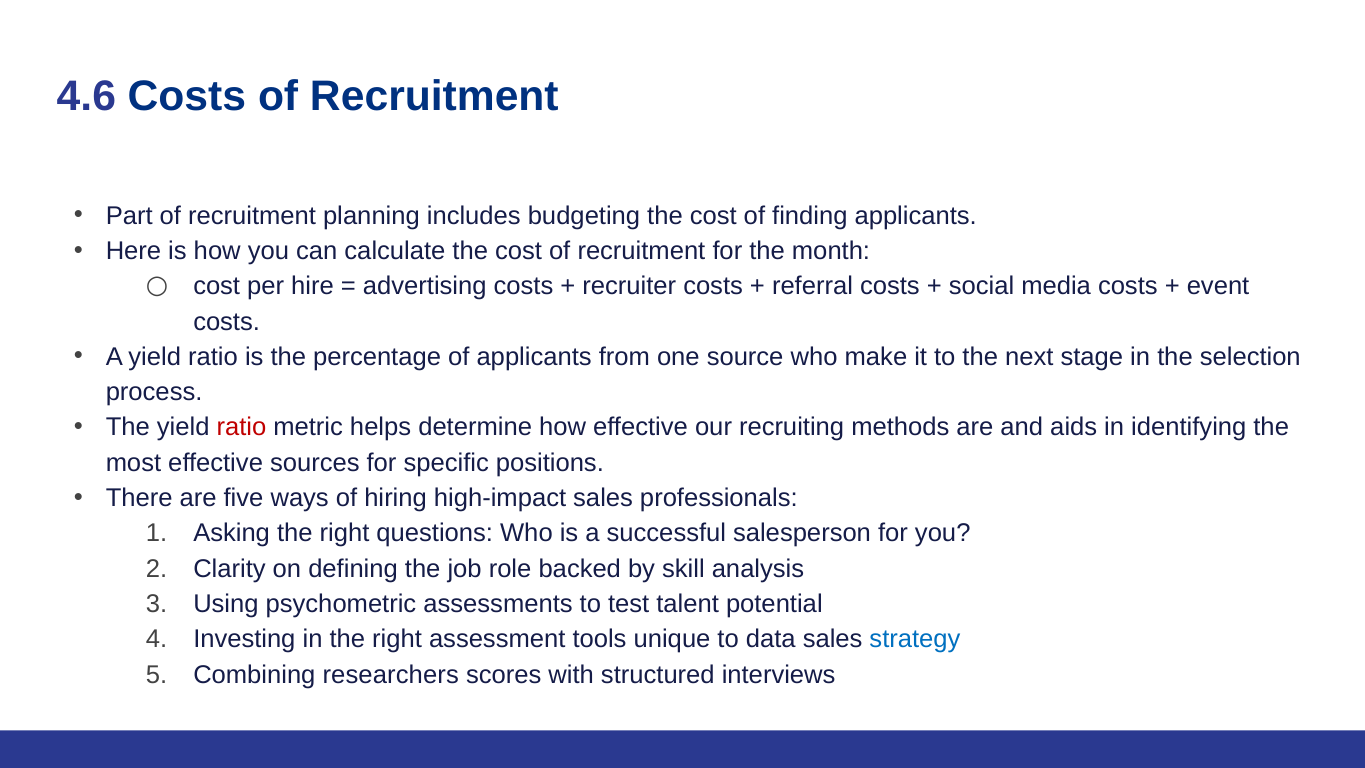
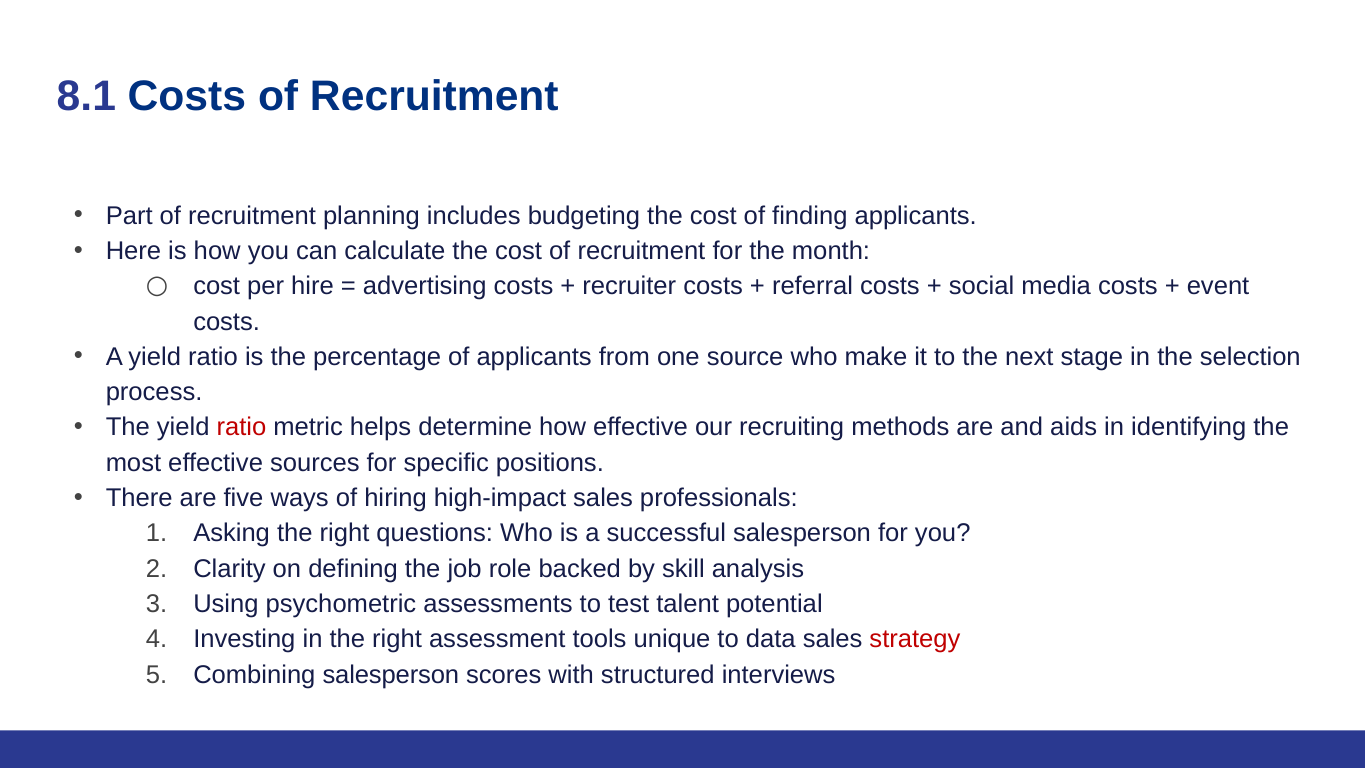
4.6: 4.6 -> 8.1 (86, 96)
strategy colour: blue -> red (915, 639)
Combining researchers: researchers -> salesperson (391, 675)
